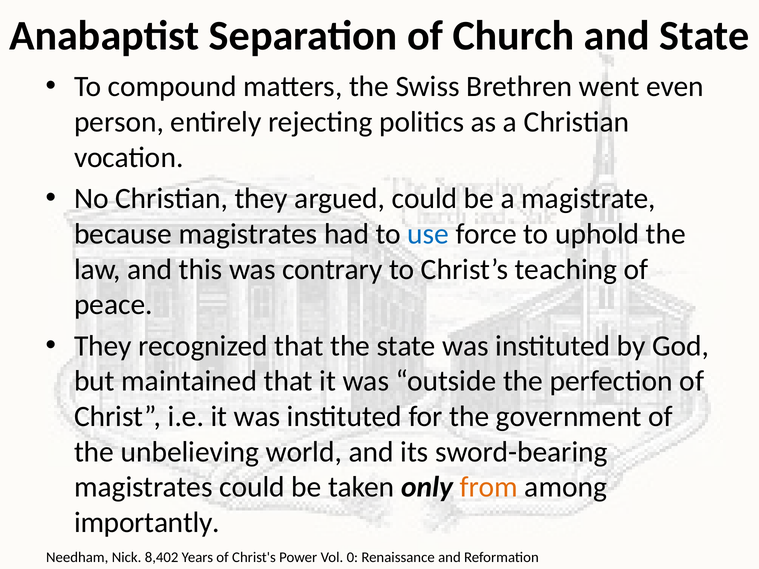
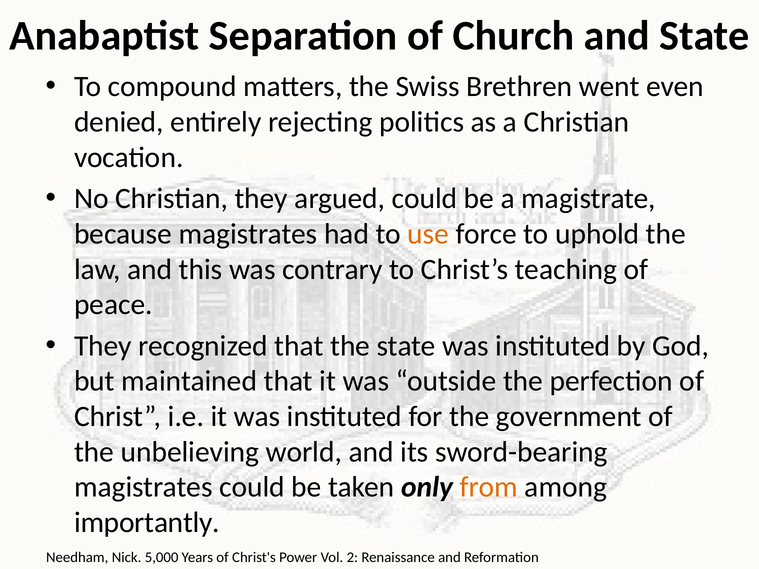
person: person -> denied (119, 122)
use colour: blue -> orange (428, 234)
8,402: 8,402 -> 5,000 (162, 558)
0: 0 -> 2 (352, 558)
